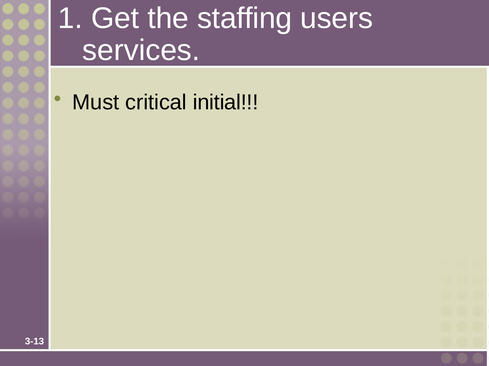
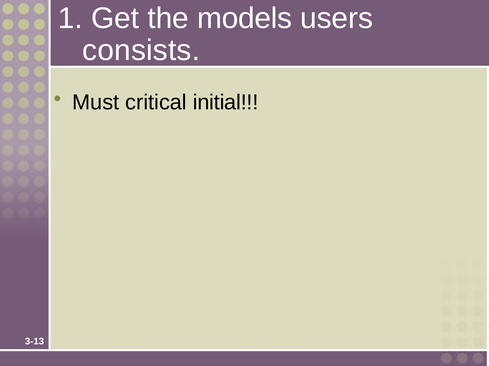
staffing: staffing -> models (245, 18)
services: services -> consists (141, 51)
